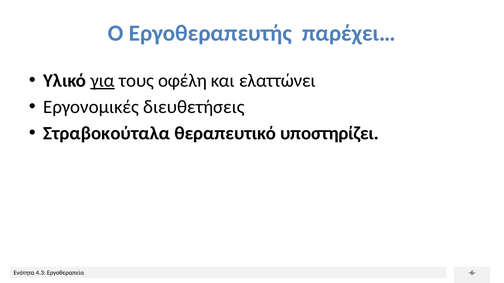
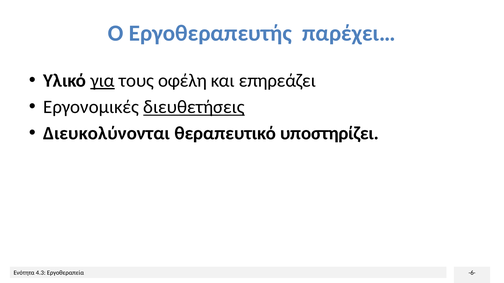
ελαττώνει: ελαττώνει -> επηρεάζει (277, 81)
διευθετήσεις underline: none -> present (194, 107)
Στραβοκούταλα: Στραβοκούταλα -> Διευκολύνονται (107, 134)
